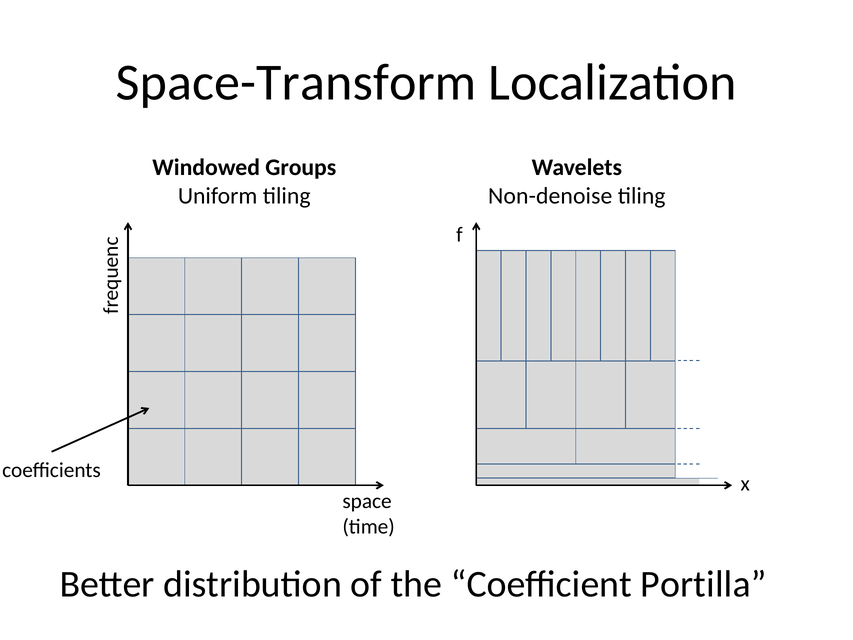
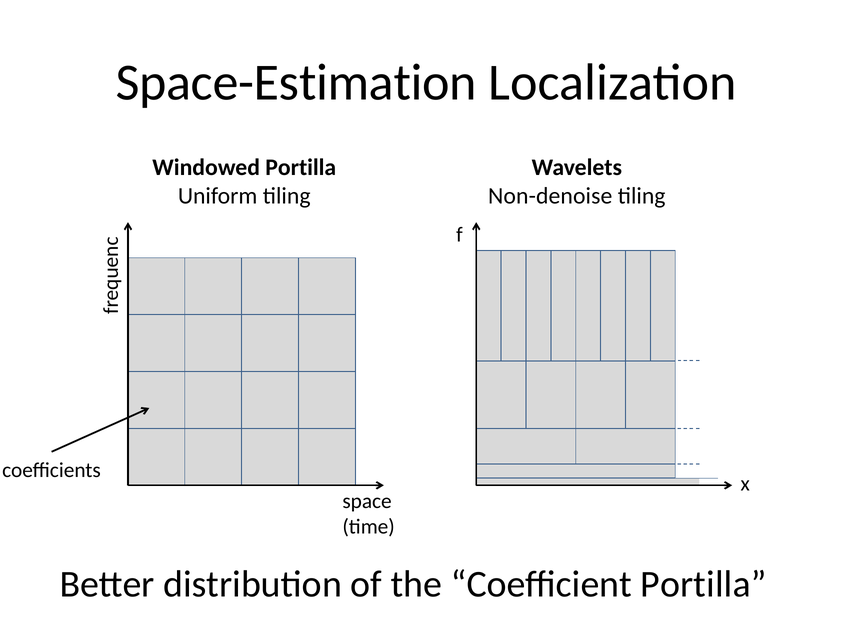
Space-Transform: Space-Transform -> Space-Estimation (296, 83)
Windowed Groups: Groups -> Portilla (301, 167)
